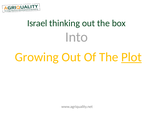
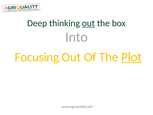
Israel: Israel -> Deep (37, 23)
out underline: none -> present (88, 23)
Growing: Growing -> Focusing (37, 57)
